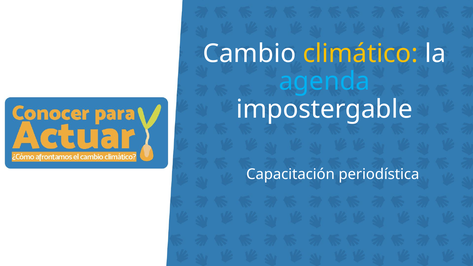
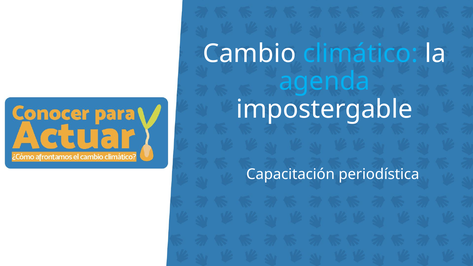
climático colour: yellow -> light blue (360, 53)
